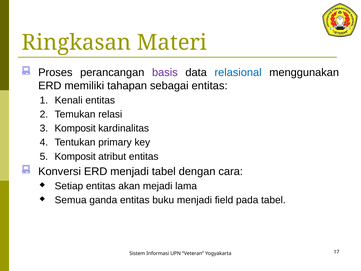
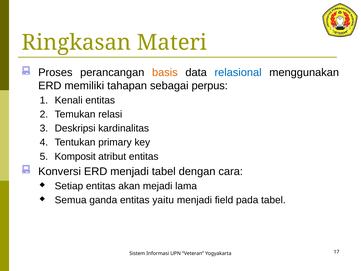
basis colour: purple -> orange (165, 72)
sebagai entitas: entitas -> perpus (210, 86)
Komposit: Komposit -> Deskripsi (75, 128)
buku: buku -> yaitu (163, 200)
